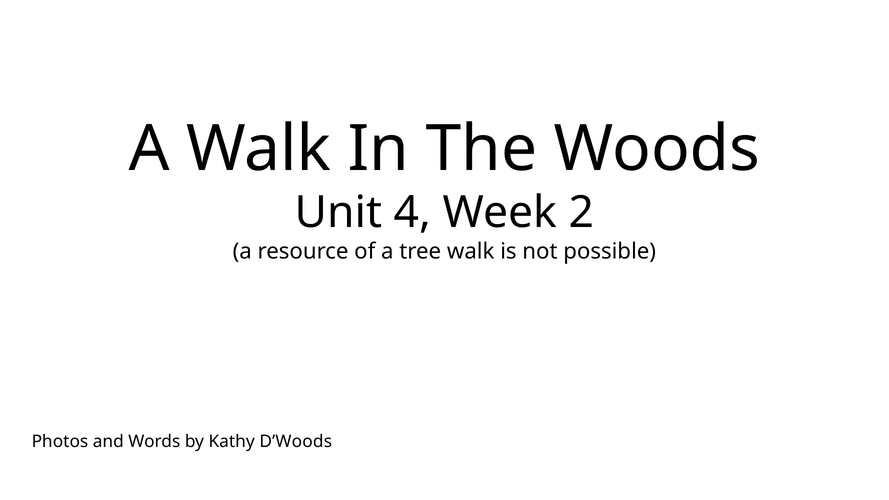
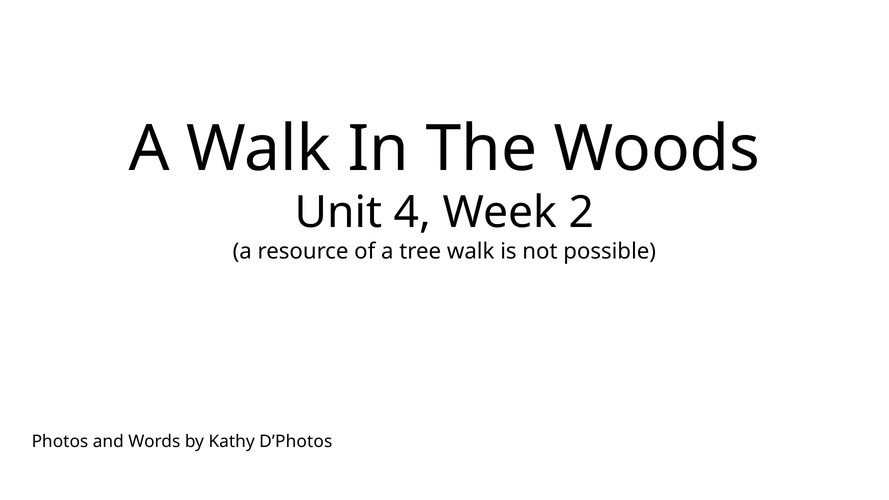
D’Woods: D’Woods -> D’Photos (296, 442)
